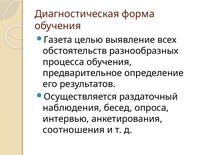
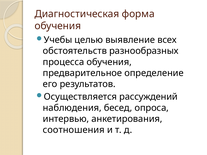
Газета: Газета -> Учебы (58, 40)
раздаточный: раздаточный -> рассуждений (149, 97)
